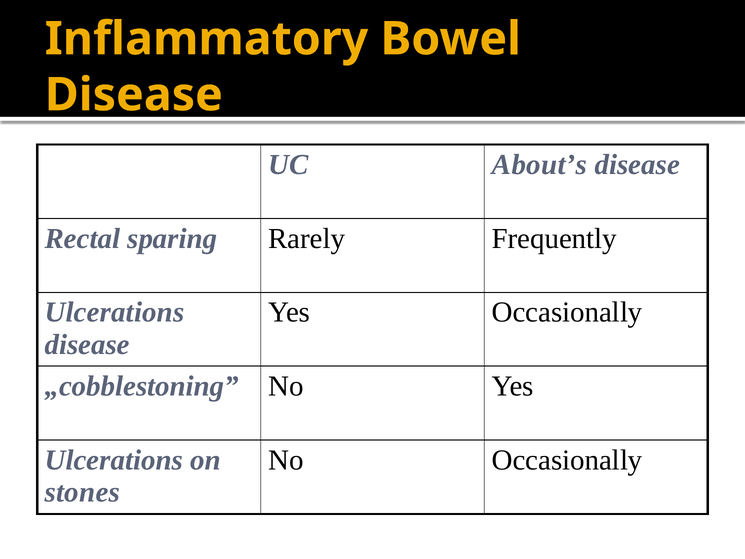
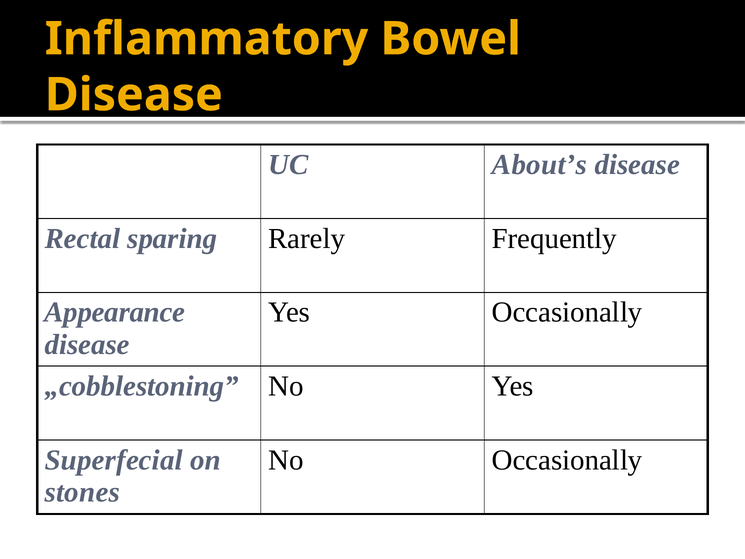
Ulcerations: Ulcerations -> Appearance (115, 312)
Ulcerations: Ulcerations -> Superfecial (114, 460)
